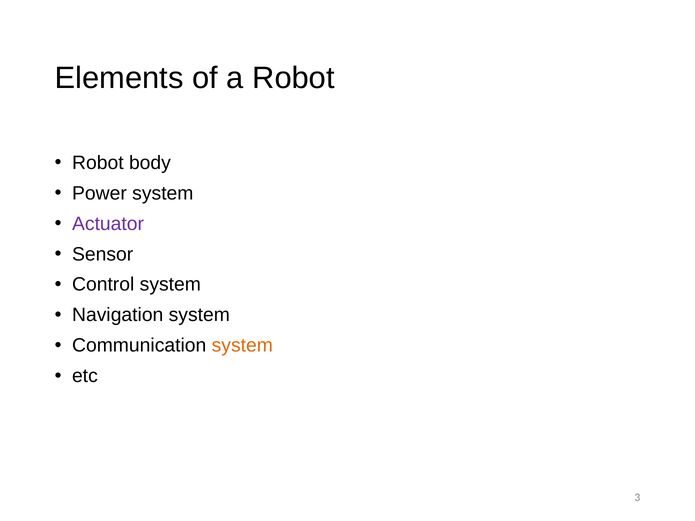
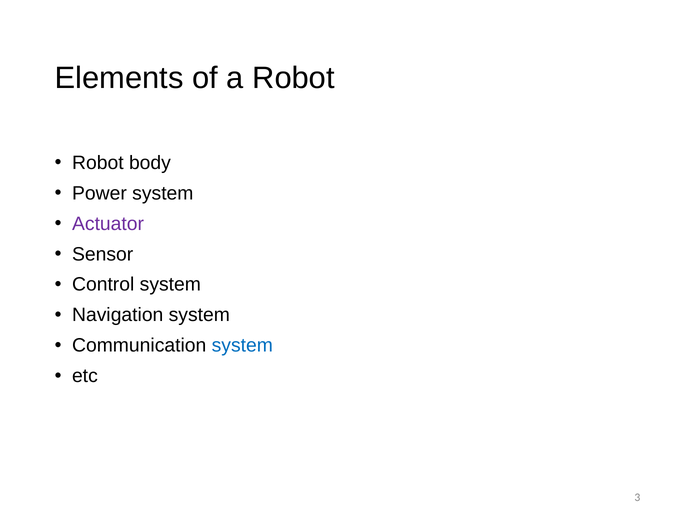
system colour: orange -> blue (242, 346)
